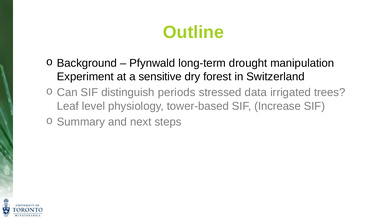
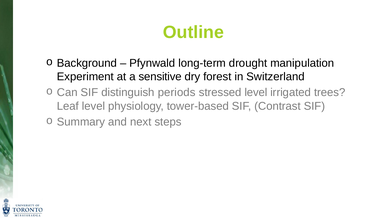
stressed data: data -> level (256, 92)
Increase: Increase -> Contrast (278, 106)
